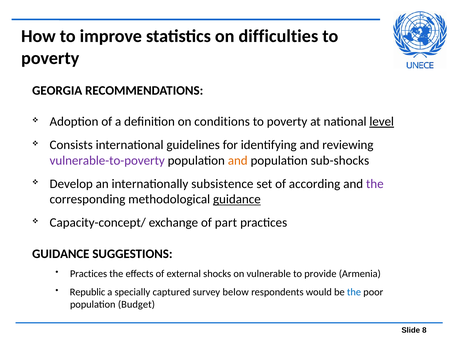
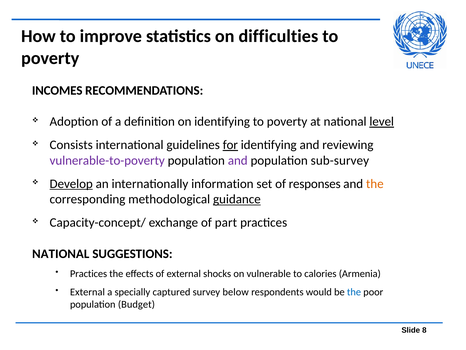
GEORGIA: GEORGIA -> INCOMES (57, 90)
on conditions: conditions -> identifying (222, 121)
for underline: none -> present (230, 145)
and colour: orange -> purple (238, 160)
sub-shocks: sub-shocks -> sub-survey (340, 160)
Develop underline: none -> present (71, 184)
subsistence: subsistence -> information (222, 184)
according: according -> responses (315, 184)
the colour: purple -> orange (375, 184)
GUIDANCE: GUIDANCE -> NATIONAL (61, 253)
provide: provide -> calories (320, 273)
Republic: Republic -> External (87, 292)
